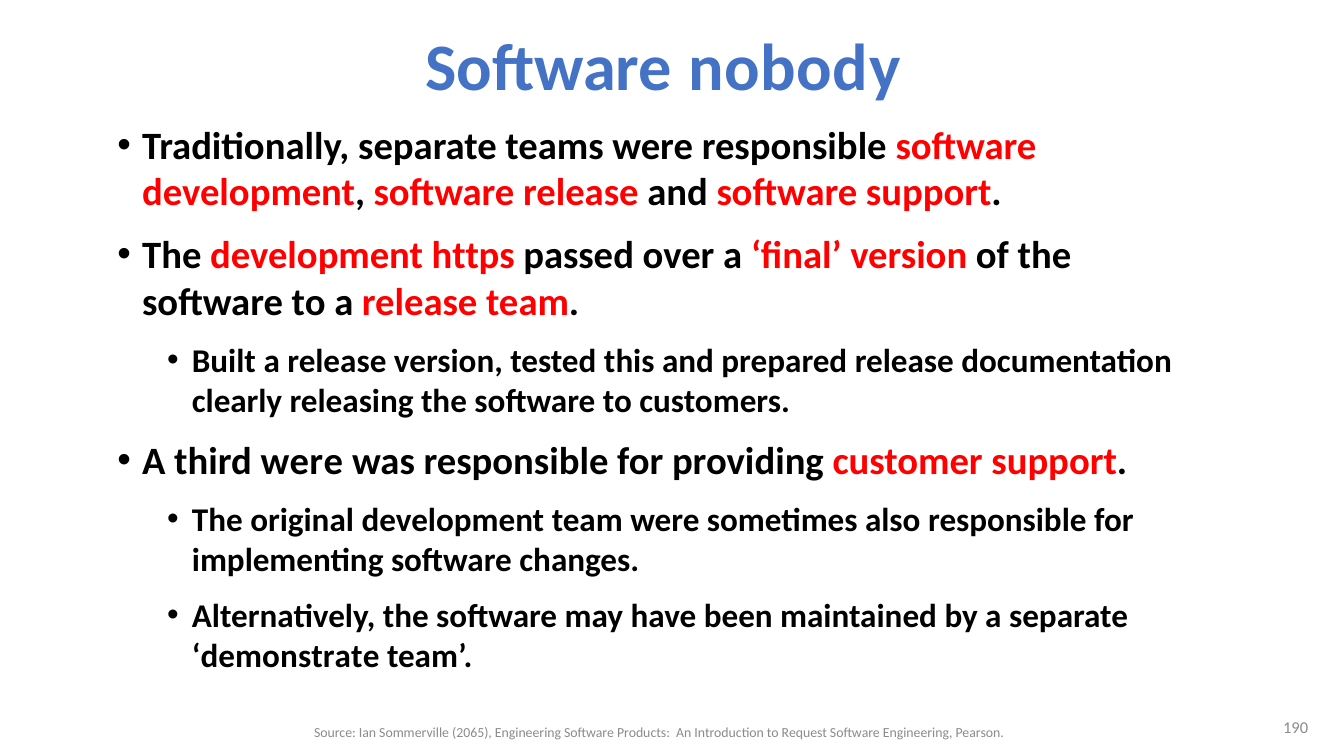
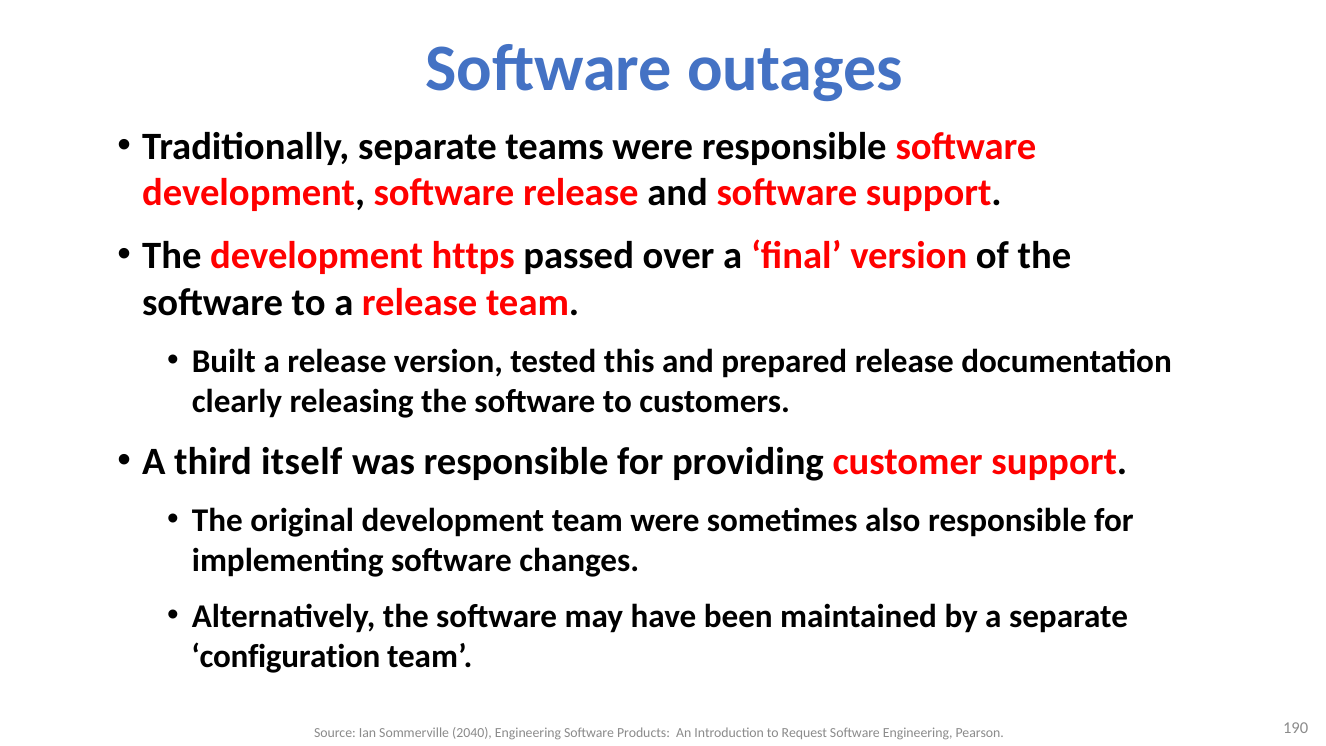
nobody: nobody -> outages (795, 69)
third were: were -> itself (302, 461)
demonstrate: demonstrate -> configuration (286, 657)
2065: 2065 -> 2040 (472, 733)
